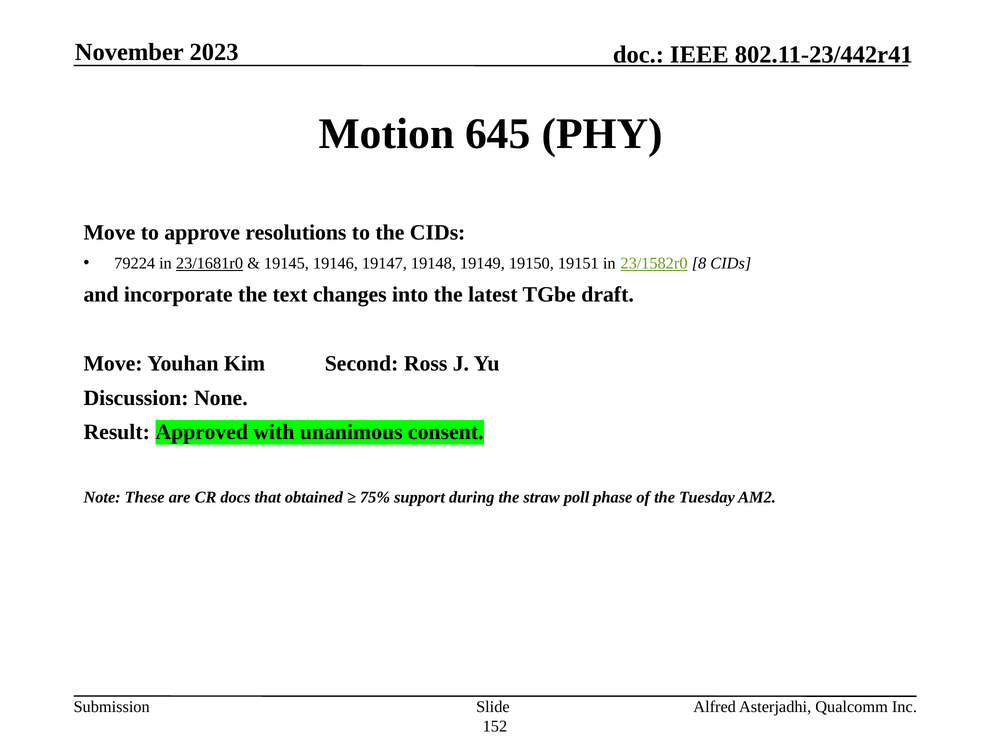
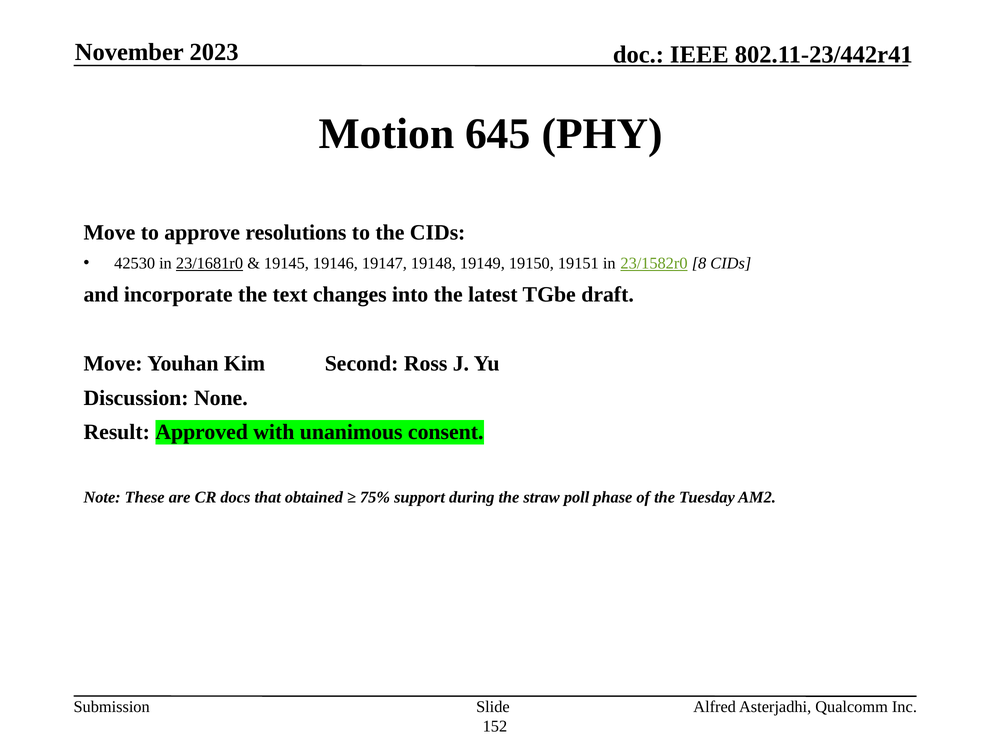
79224: 79224 -> 42530 (135, 263)
